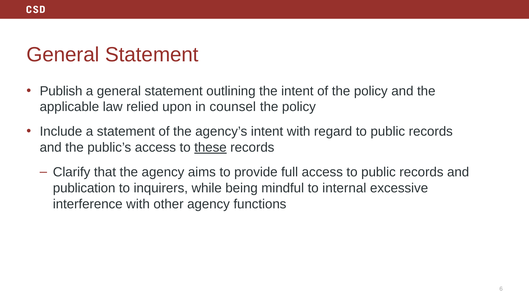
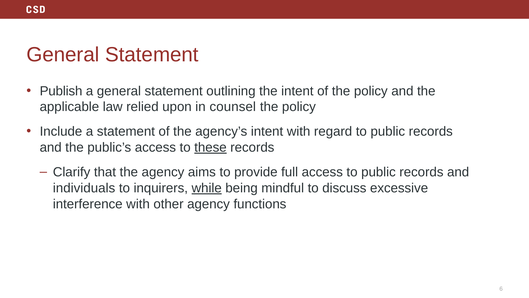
publication: publication -> individuals (84, 188)
while underline: none -> present (207, 188)
internal: internal -> discuss (344, 188)
